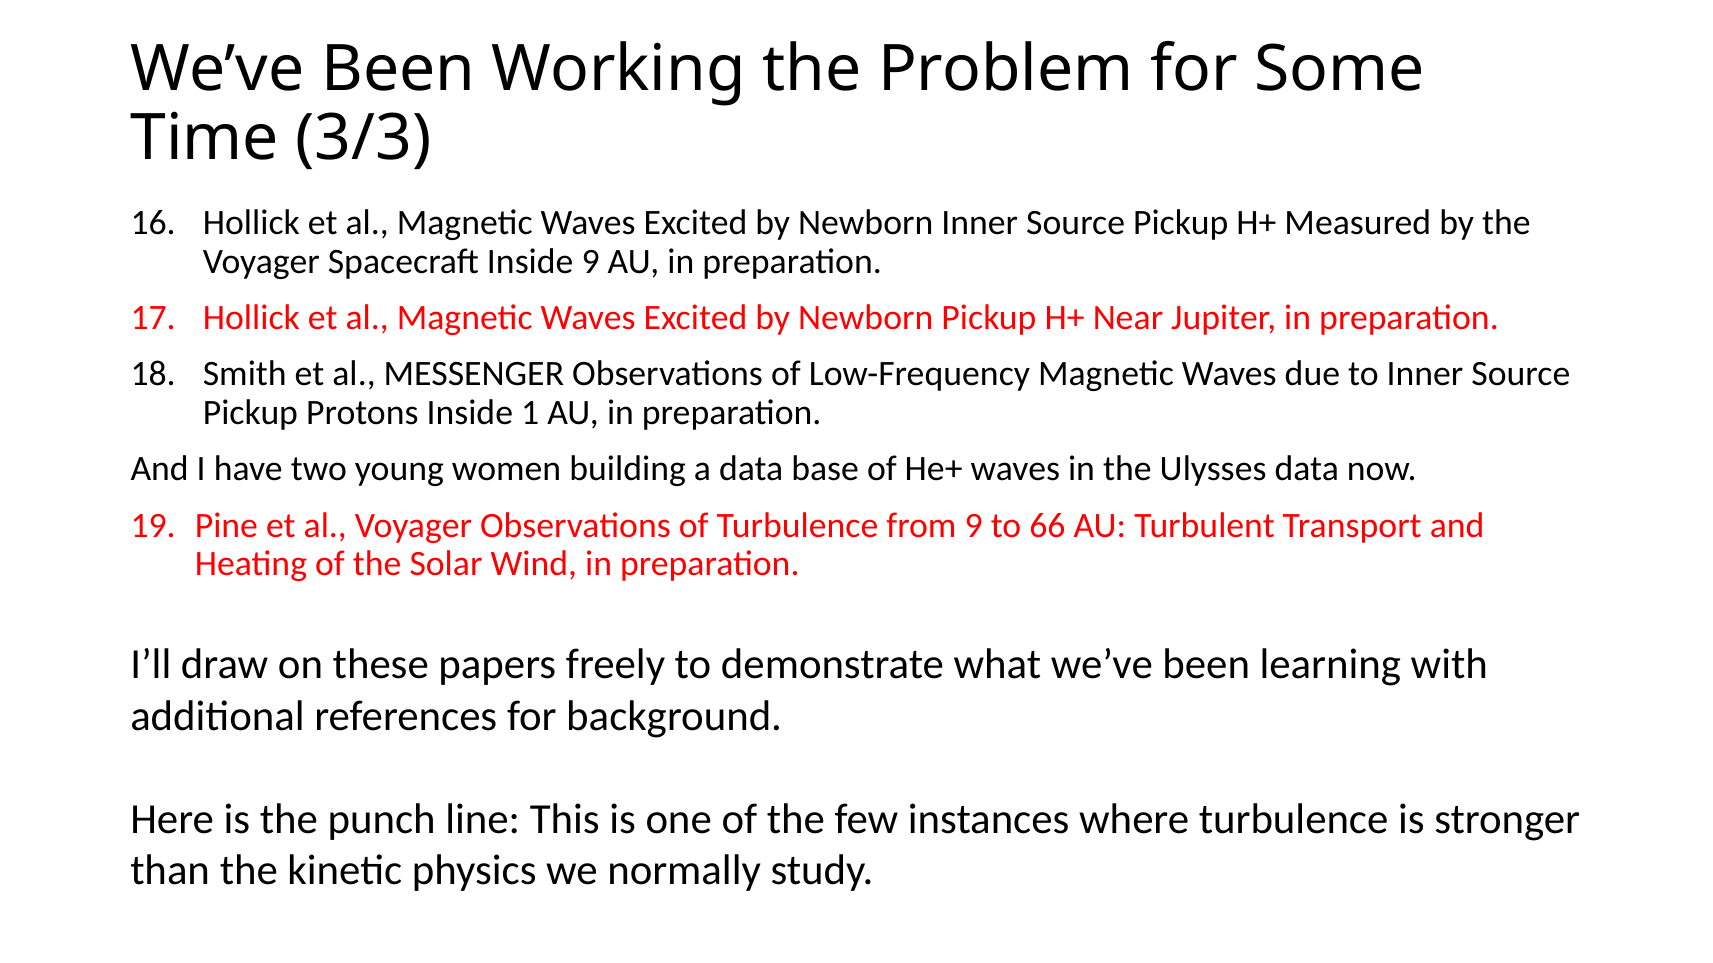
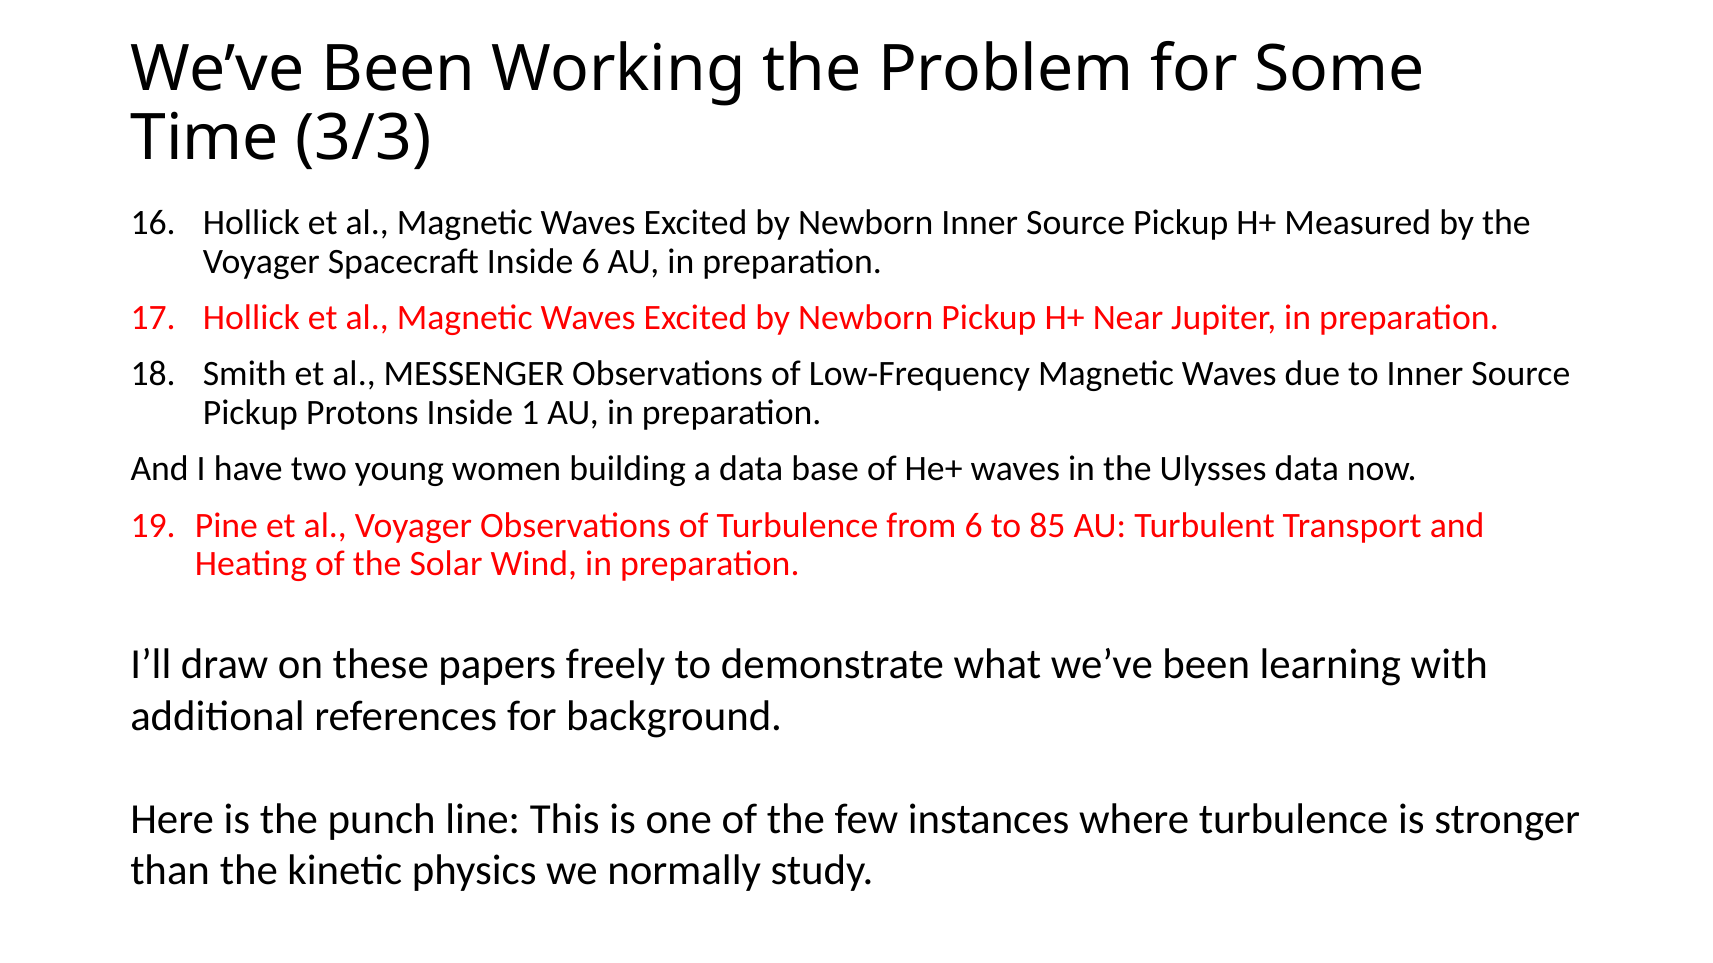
Inside 9: 9 -> 6 (591, 262)
from 9: 9 -> 6 (974, 526)
66: 66 -> 85 (1047, 526)
